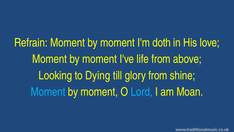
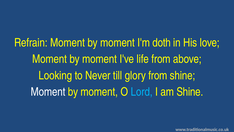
Dying: Dying -> Never (98, 75)
Moment colour: light blue -> white (48, 92)
am Moan: Moan -> Shine (190, 92)
